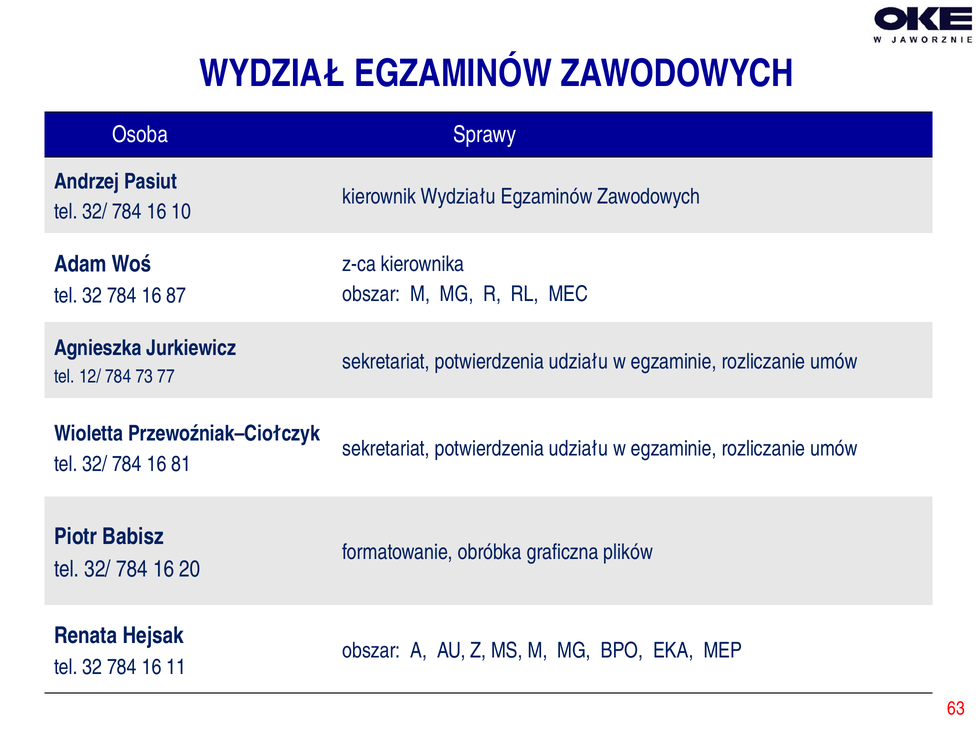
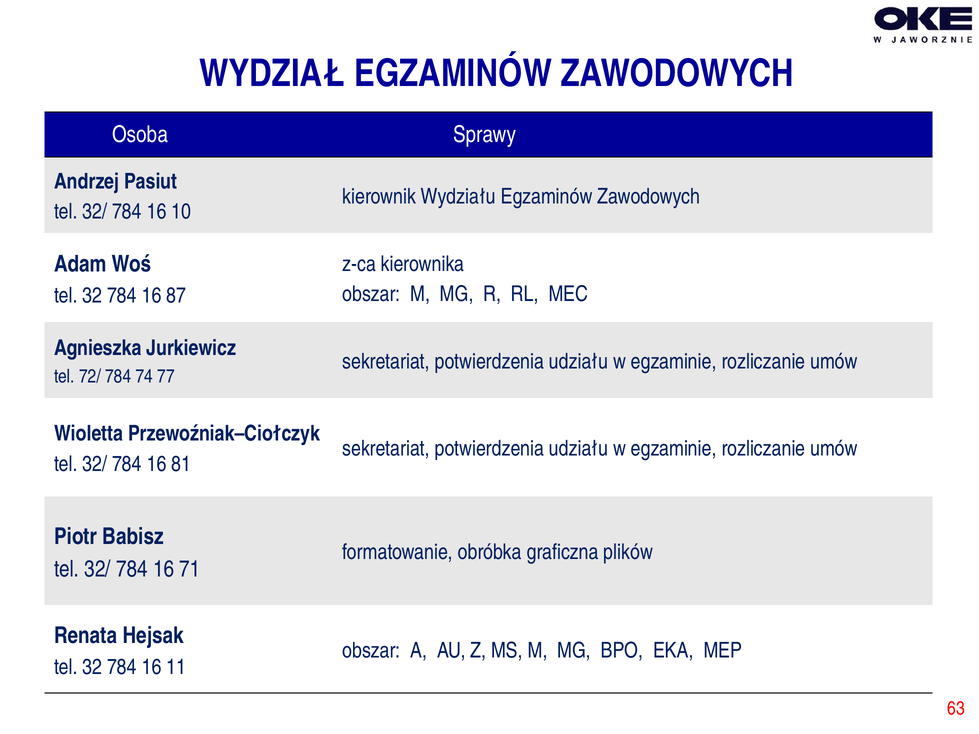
12/: 12/ -> 72/ (90, 377)
73: 73 -> 74 (144, 377)
20: 20 -> 71 (190, 569)
